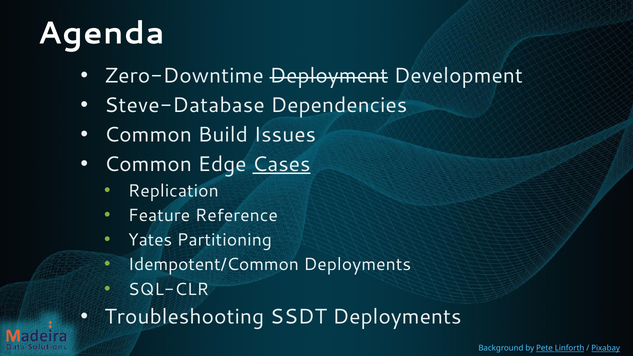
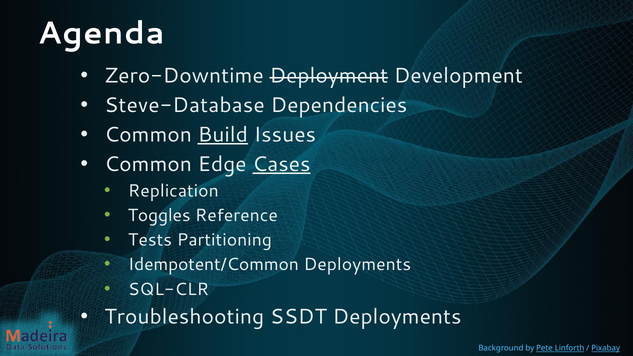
Build underline: none -> present (223, 135)
Feature: Feature -> Toggles (159, 215)
Yates: Yates -> Tests (150, 240)
